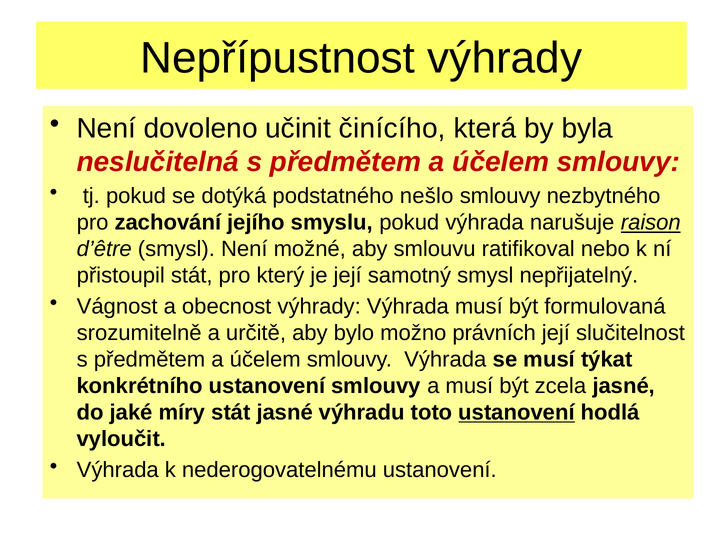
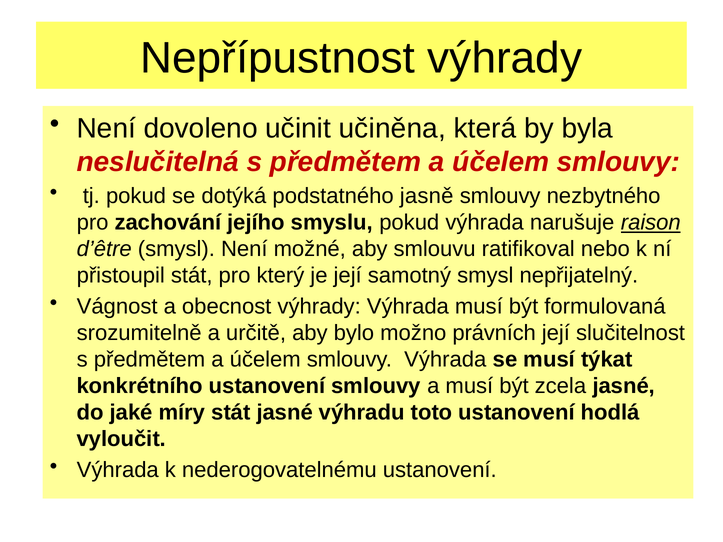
činícího: činícího -> učiněna (392, 128)
nešlo: nešlo -> jasně (427, 196)
ustanovení underline: present -> none (517, 413)
